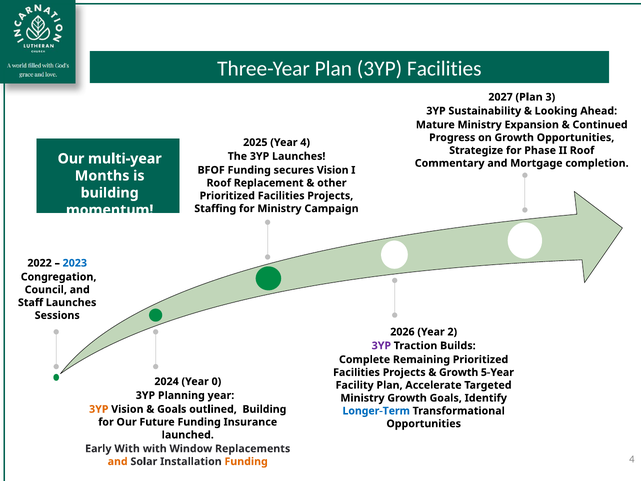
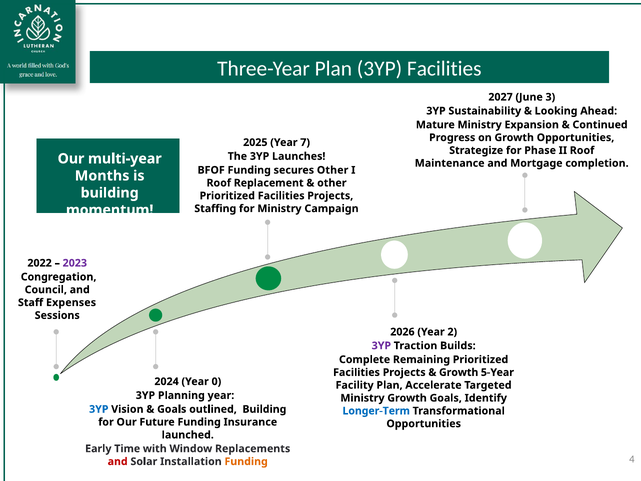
2027 Plan: Plan -> June (529, 97)
Year 4: 4 -> 7 (305, 142)
Commentary: Commentary -> Maintenance (450, 163)
secures Vision: Vision -> Other (333, 170)
2023 colour: blue -> purple (75, 263)
Staff Launches: Launches -> Expenses (71, 302)
3YP colour: orange -> blue (99, 409)
Early With: With -> Time (127, 448)
and colour: orange -> red (118, 461)
